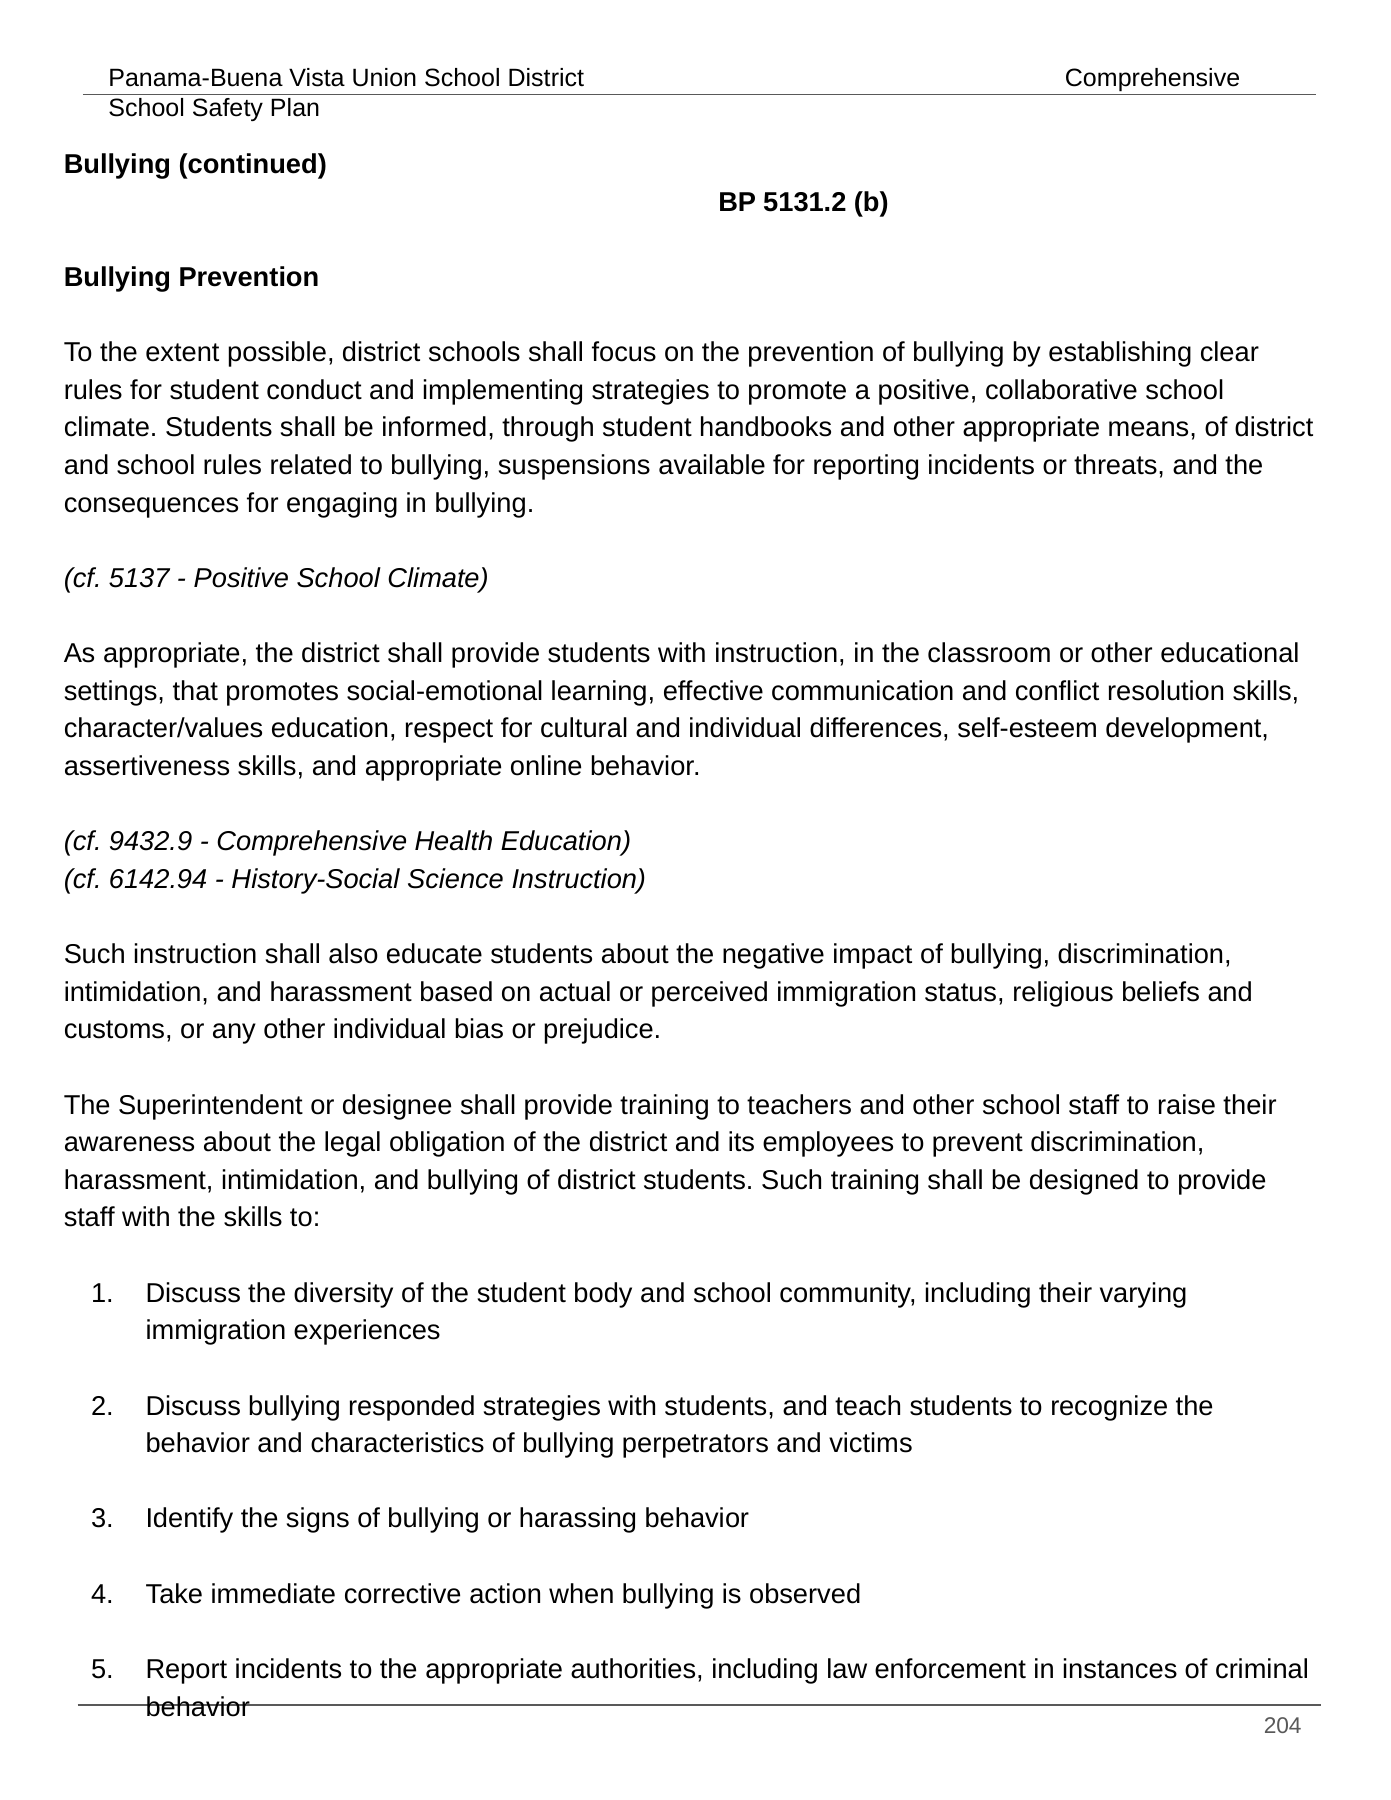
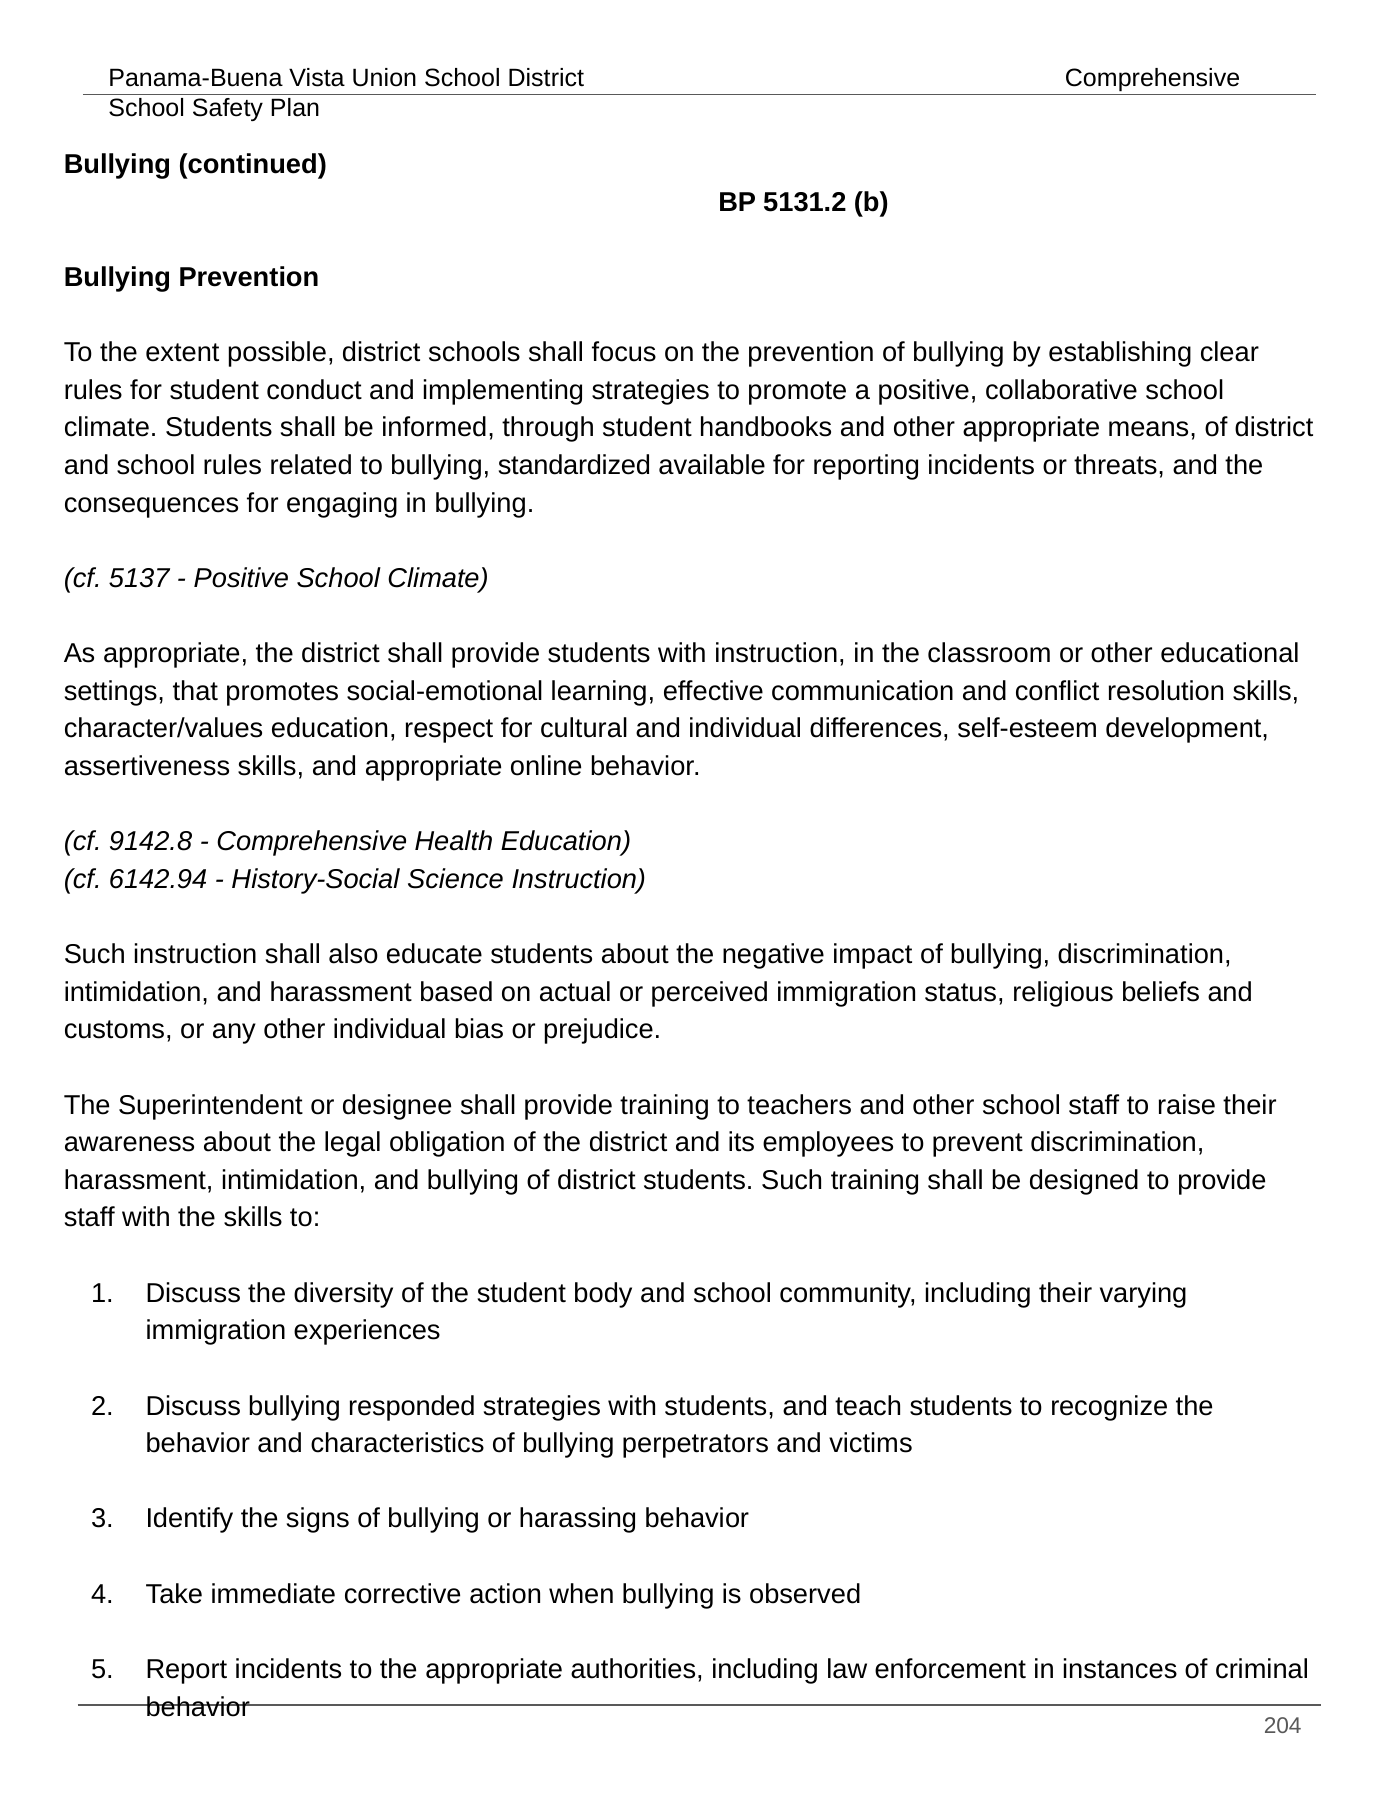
suspensions: suspensions -> standardized (574, 466)
9432.9: 9432.9 -> 9142.8 (151, 842)
